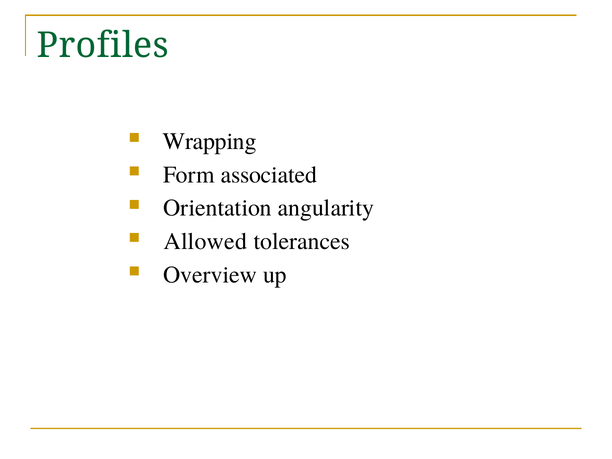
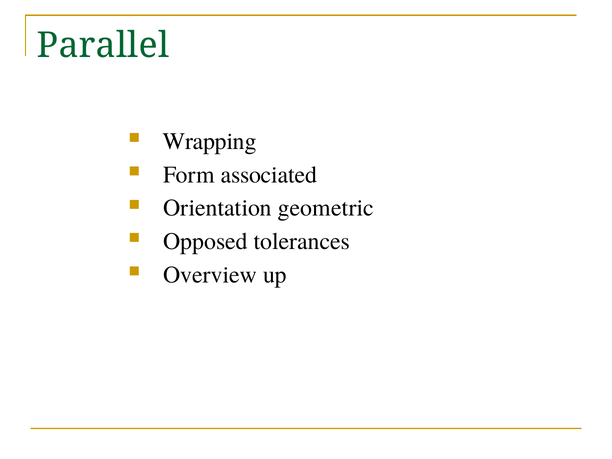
Profiles: Profiles -> Parallel (103, 46)
angularity: angularity -> geometric (326, 208)
Allowed: Allowed -> Opposed (206, 241)
